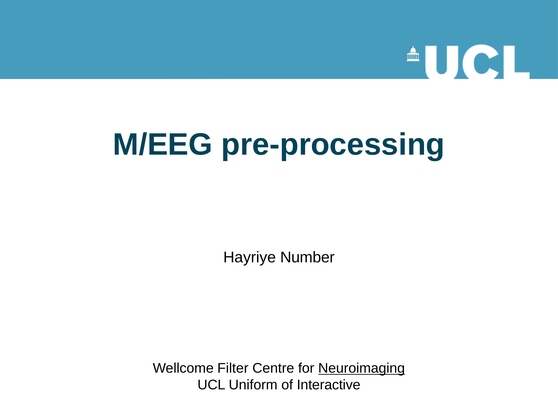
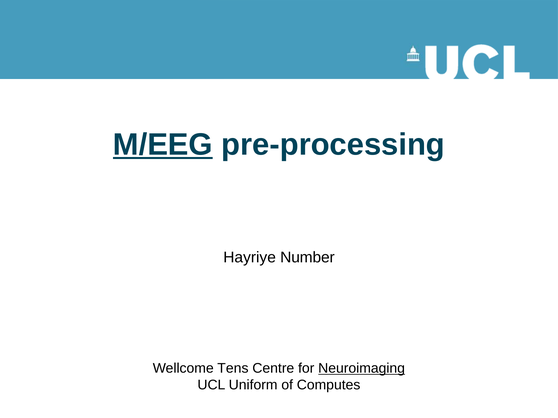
M/EEG underline: none -> present (163, 145)
Filter: Filter -> Tens (233, 369)
Interactive: Interactive -> Computes (329, 386)
